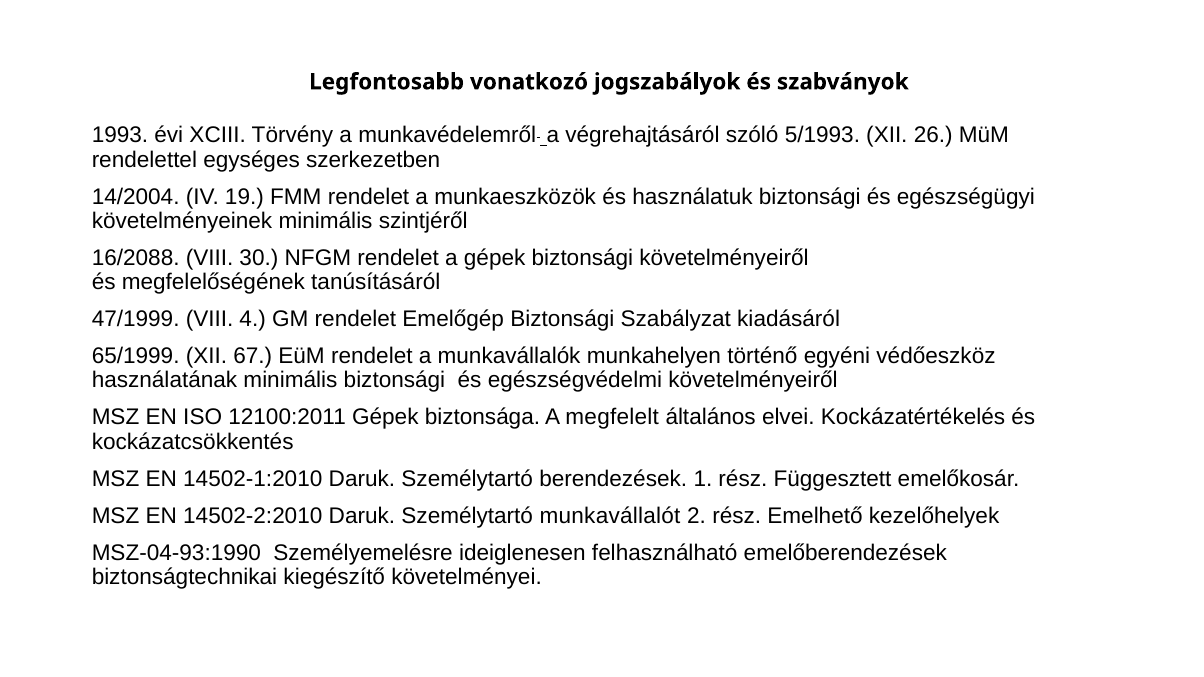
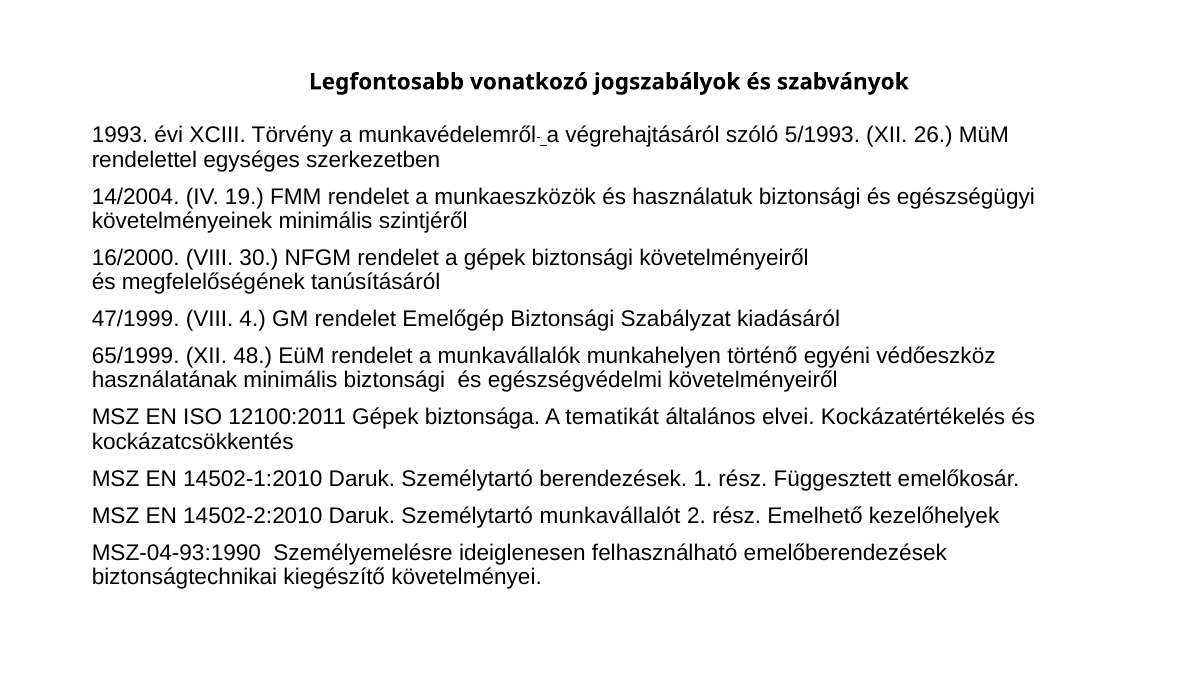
16/2088: 16/2088 -> 16/2000 (136, 258)
67: 67 -> 48 (253, 356)
megfelelt: megfelelt -> tematikát (612, 418)
